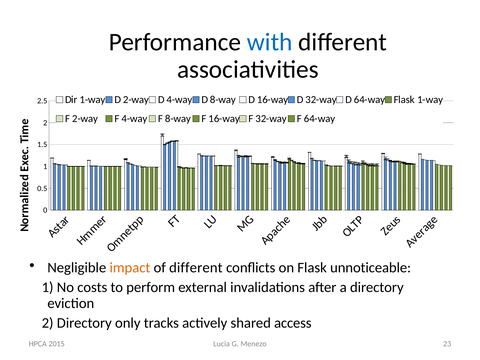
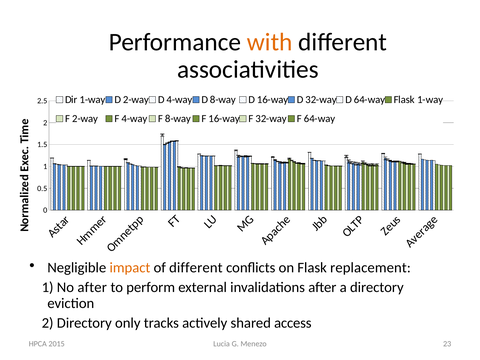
with colour: blue -> orange (270, 42)
unnoticeable: unnoticeable -> replacement (370, 268)
No costs: costs -> after (92, 287)
